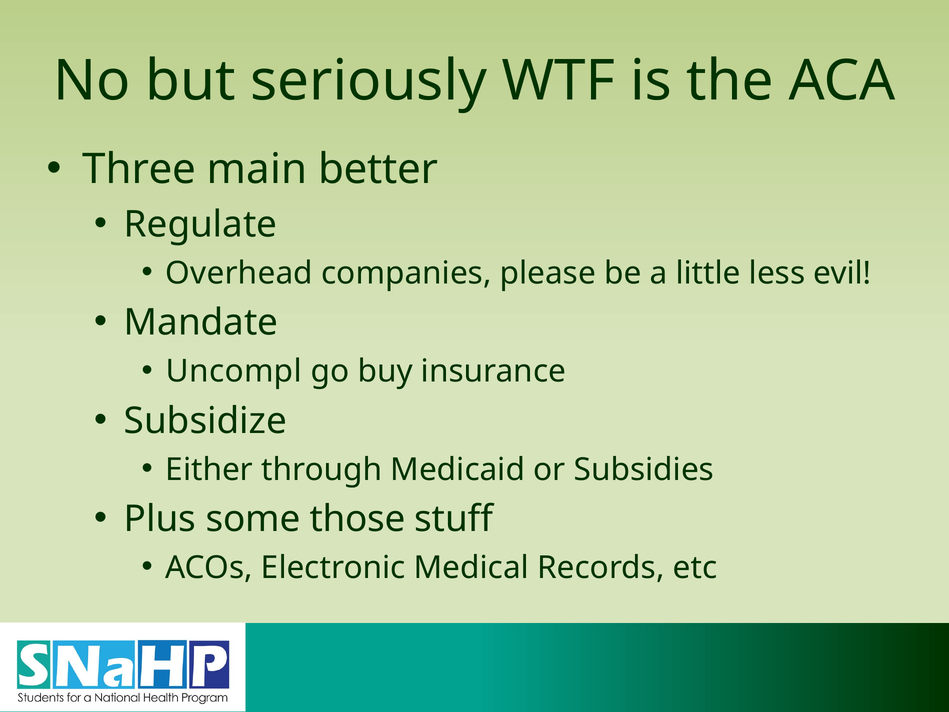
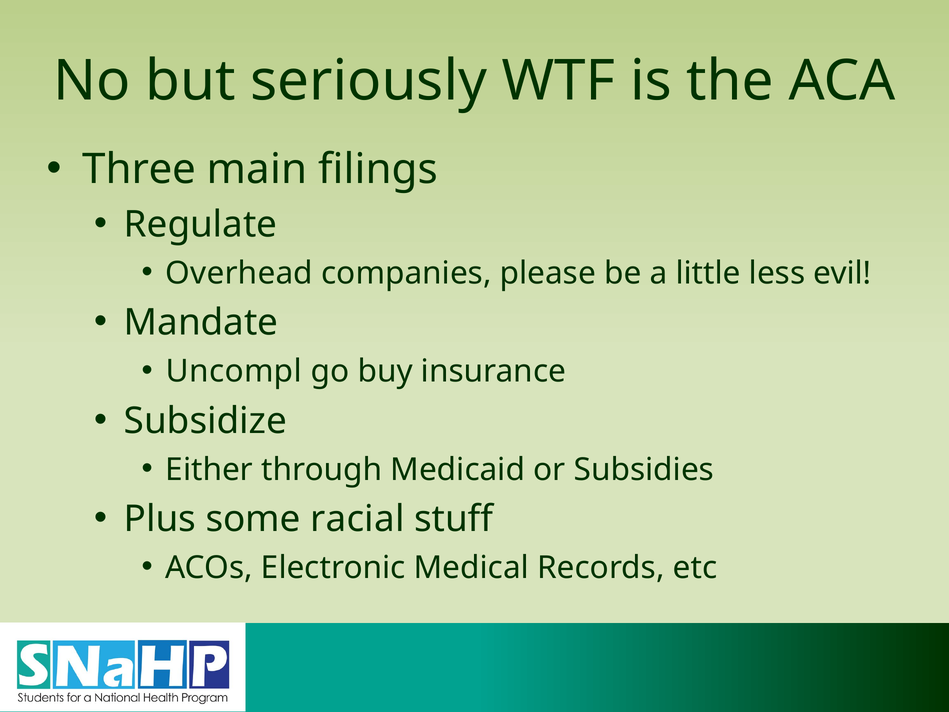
better: better -> filings (378, 169)
those: those -> racial (357, 519)
